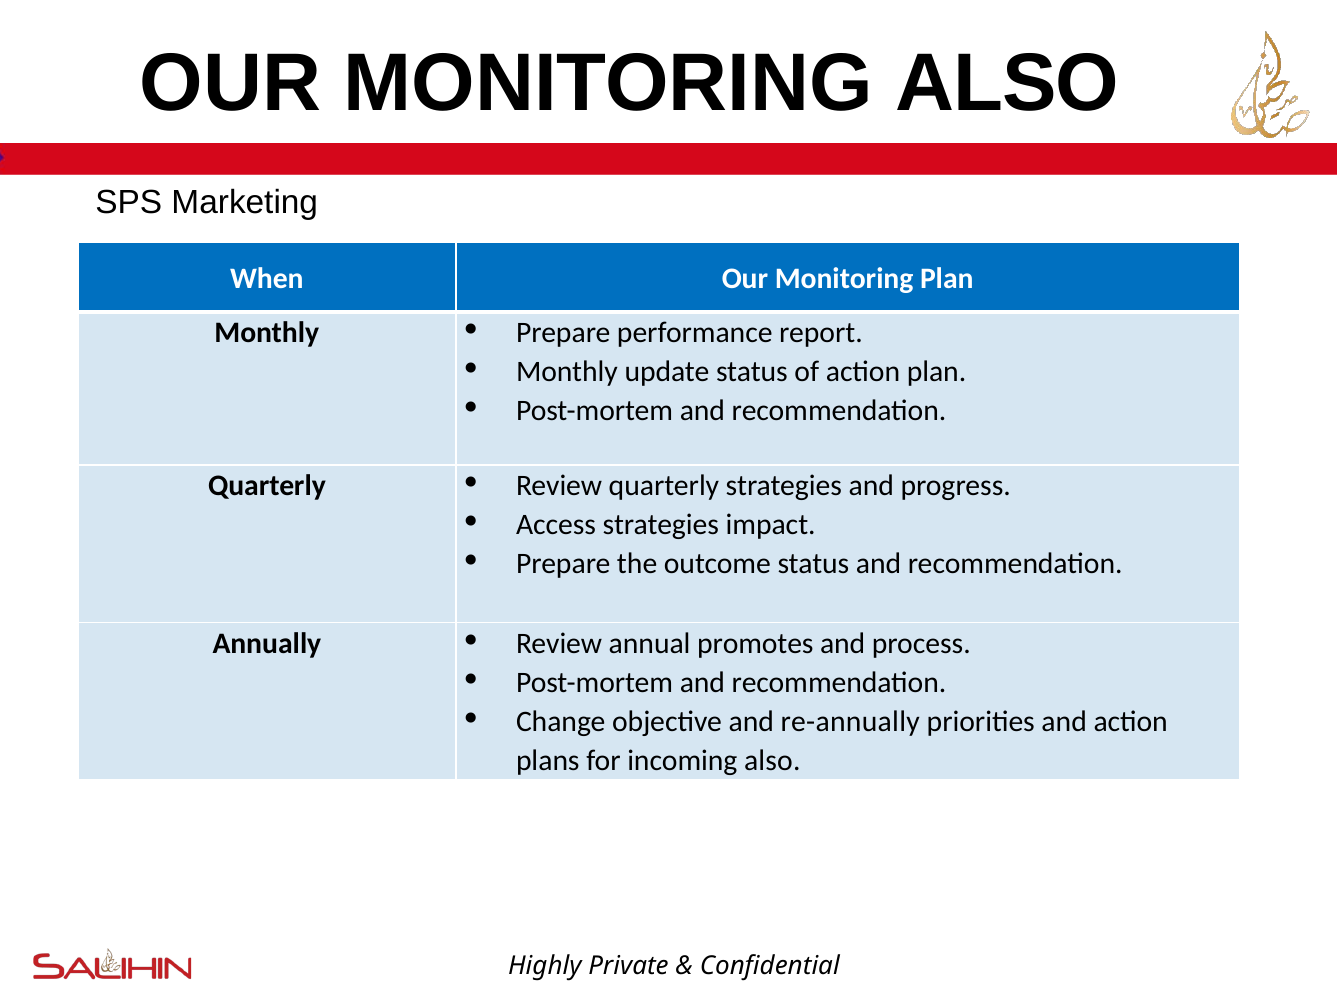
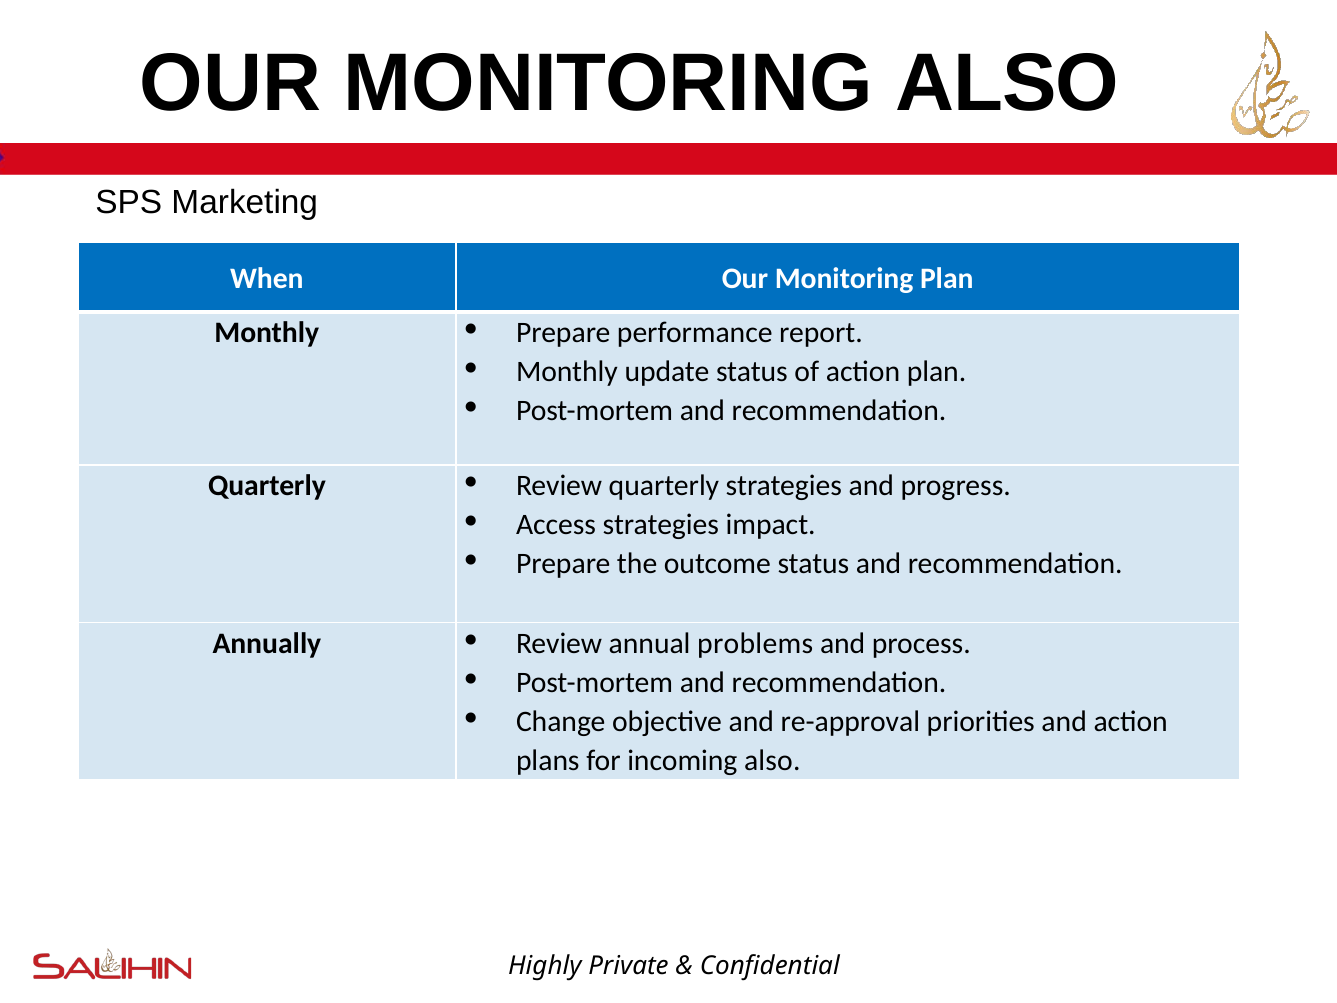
promotes: promotes -> problems (755, 643)
re-annually: re-annually -> re-approval (850, 721)
